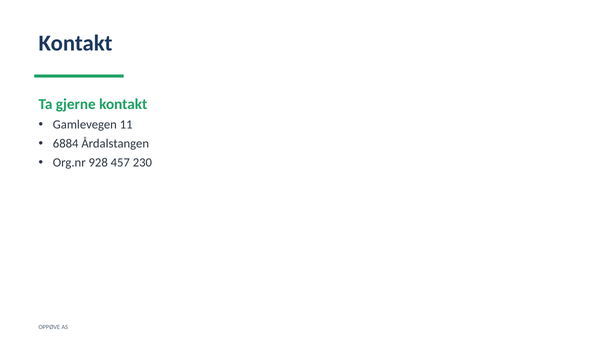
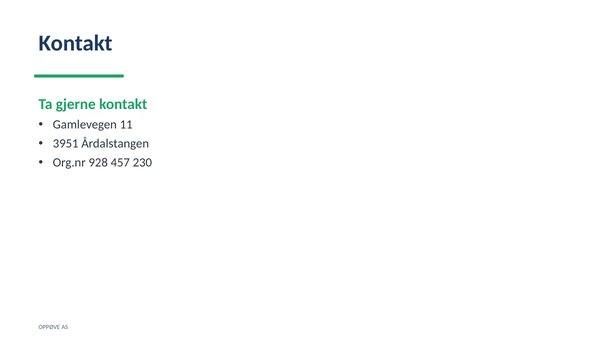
6884: 6884 -> 3951 (66, 144)
